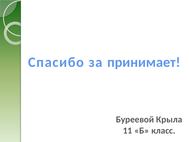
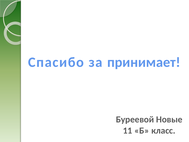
Крыла: Крыла -> Новые (169, 119)
